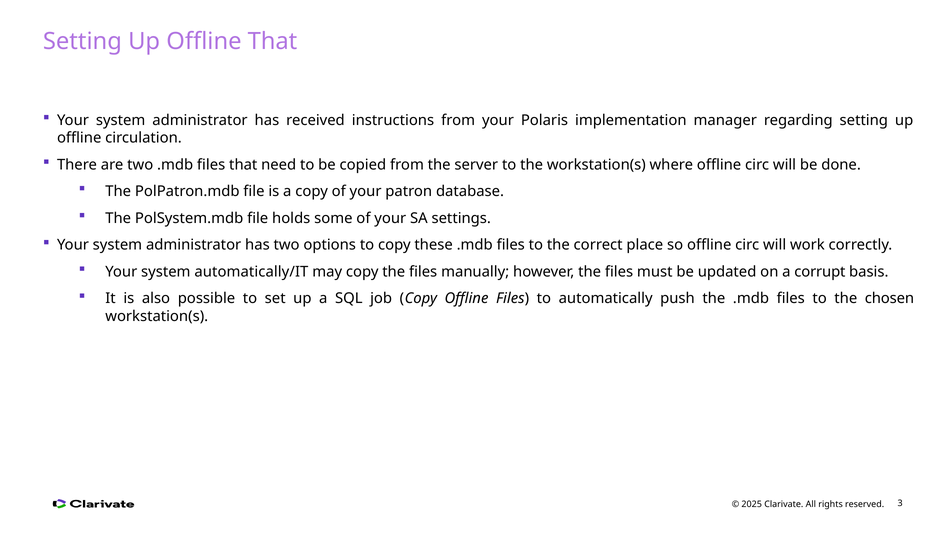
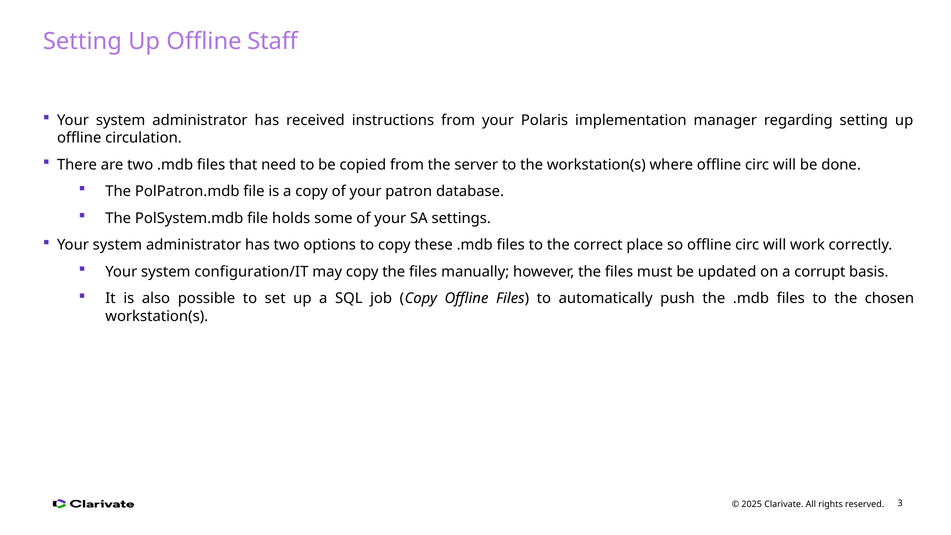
Offline That: That -> Staff (273, 41)
automatically/IT: automatically/IT -> configuration/IT (251, 272)
